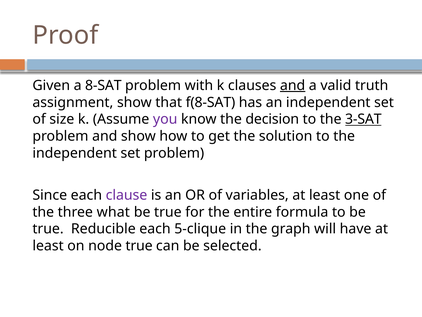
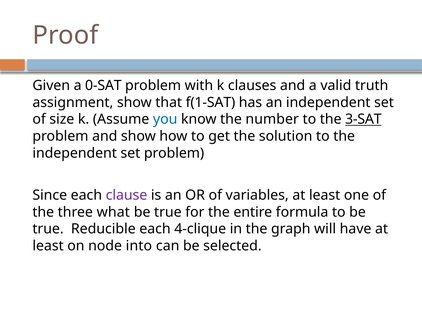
8-SAT: 8-SAT -> 0-SAT (103, 85)
and underline: present -> none (293, 85)
f(8-SAT: f(8-SAT -> f(1-SAT (210, 102)
you colour: purple -> blue (165, 119)
decision: decision -> number (272, 119)
5-clique: 5-clique -> 4-clique (200, 229)
node true: true -> into (139, 245)
